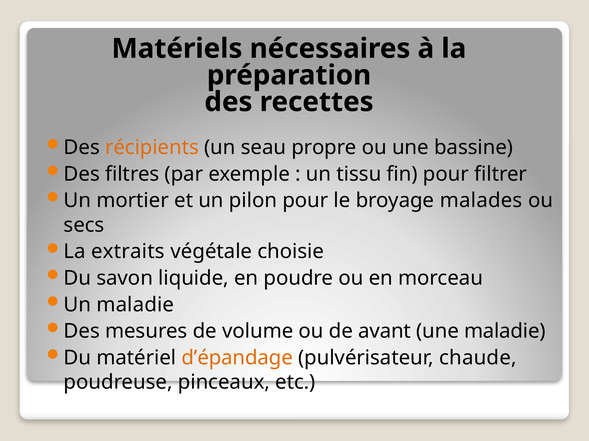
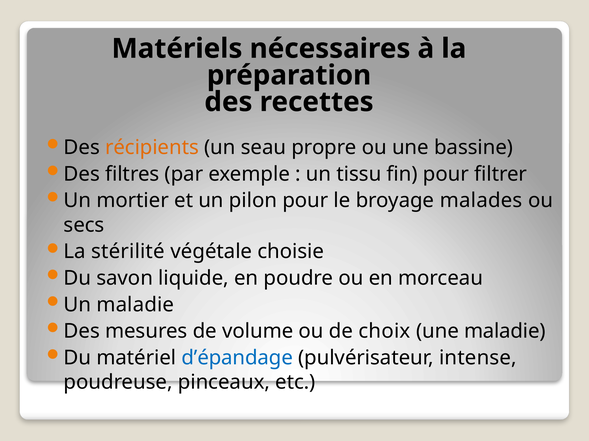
extraits: extraits -> stérilité (128, 252)
avant: avant -> choix (384, 332)
d’épandage colour: orange -> blue (237, 358)
chaude: chaude -> intense (478, 358)
